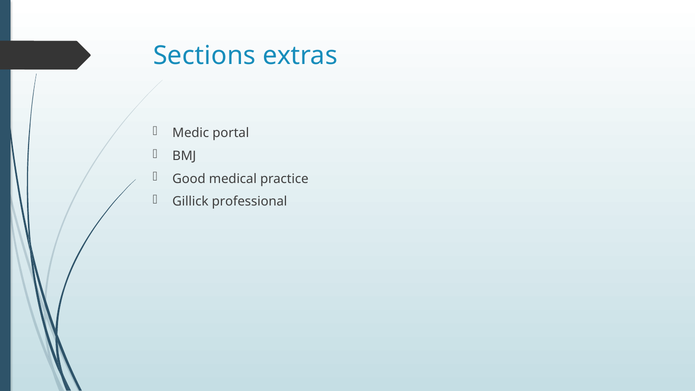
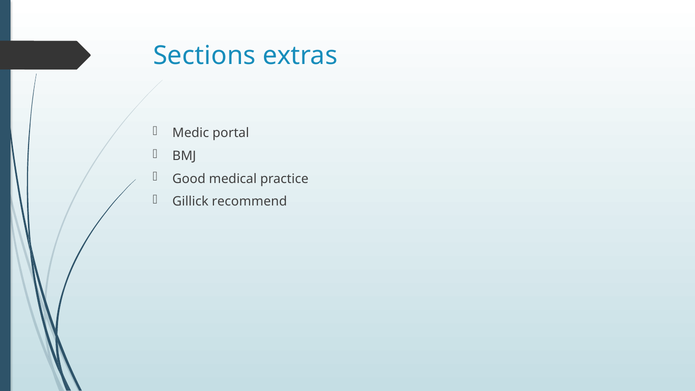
professional: professional -> recommend (249, 202)
